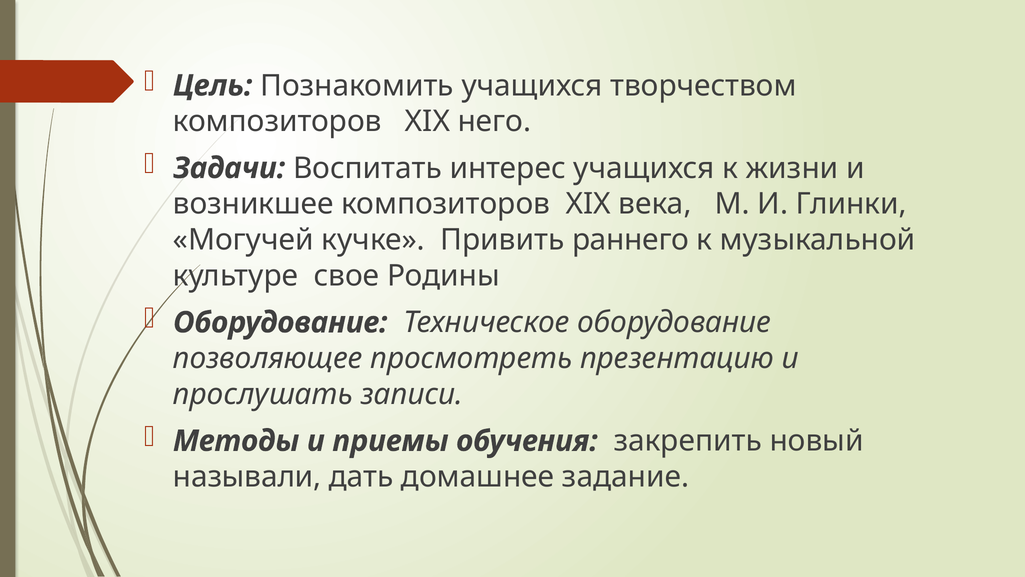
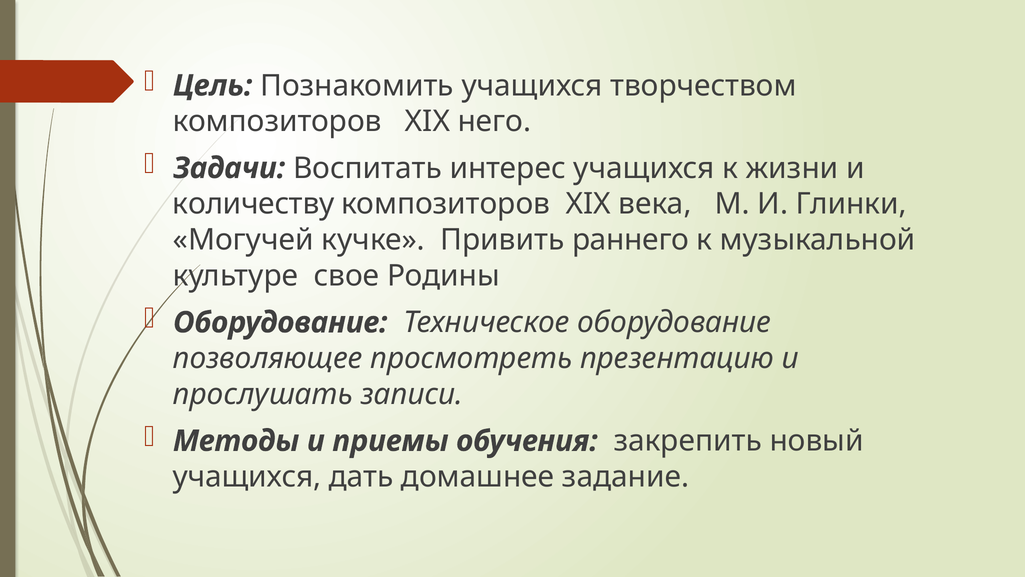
возникшее: возникшее -> количеству (253, 204)
называли: называли -> учащихся (247, 477)
